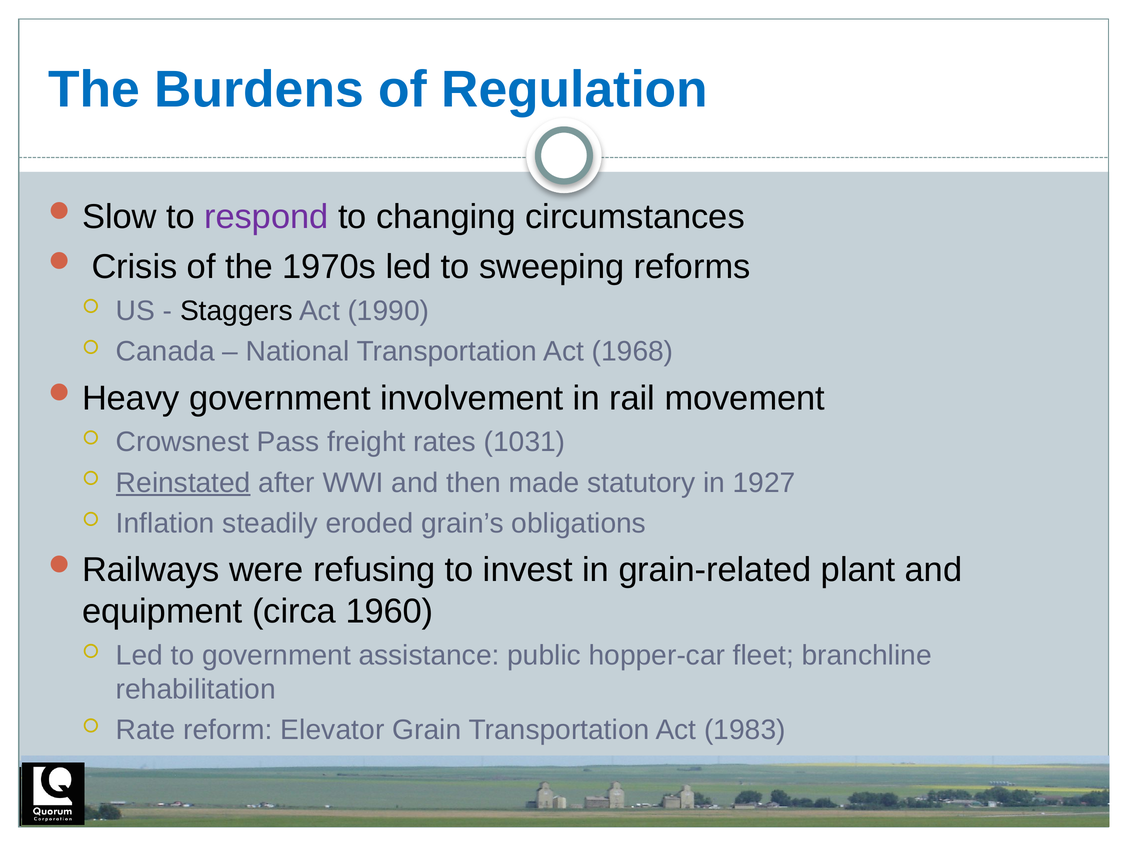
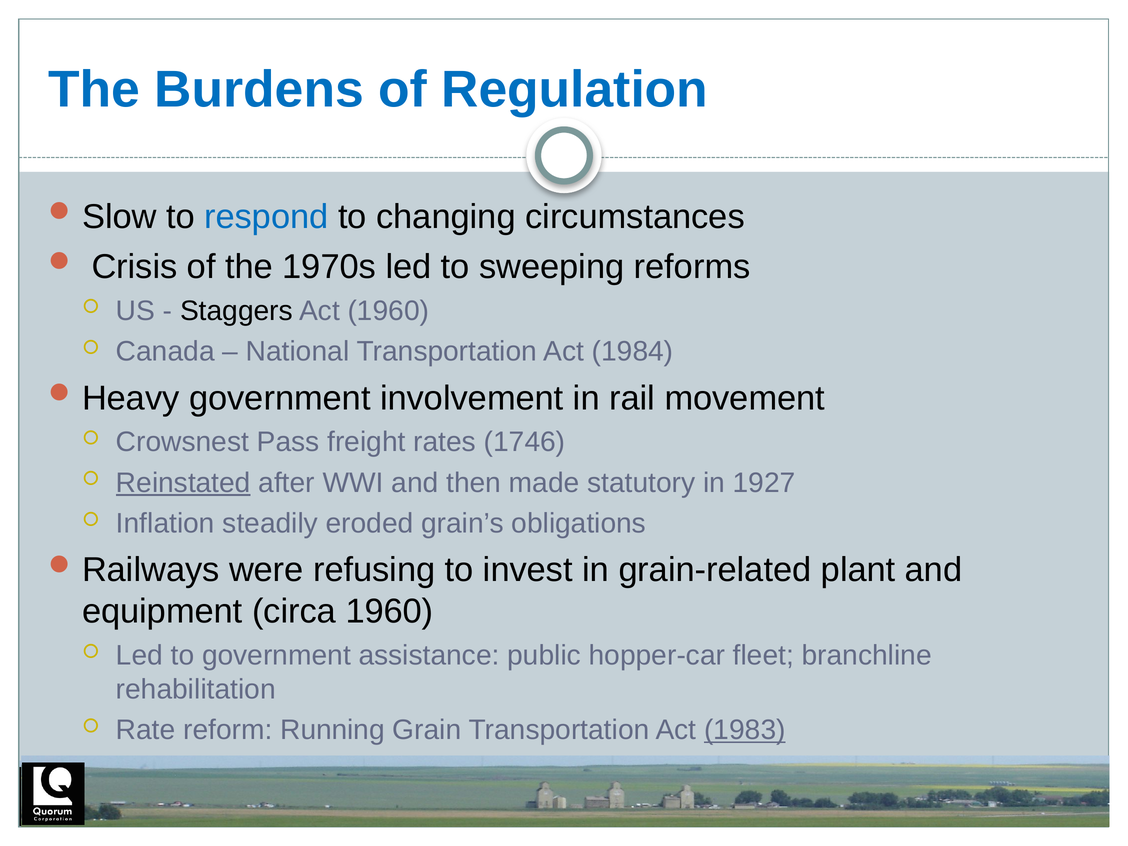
respond colour: purple -> blue (266, 217)
Act 1990: 1990 -> 1960 (388, 311)
1968: 1968 -> 1984 (633, 352)
1031: 1031 -> 1746 (525, 442)
Elevator: Elevator -> Running (333, 730)
1983 underline: none -> present (745, 730)
